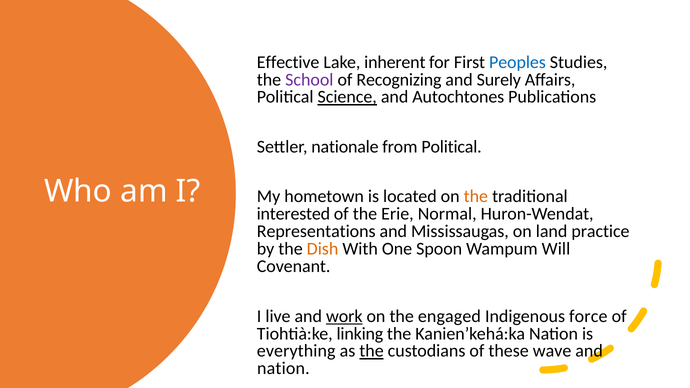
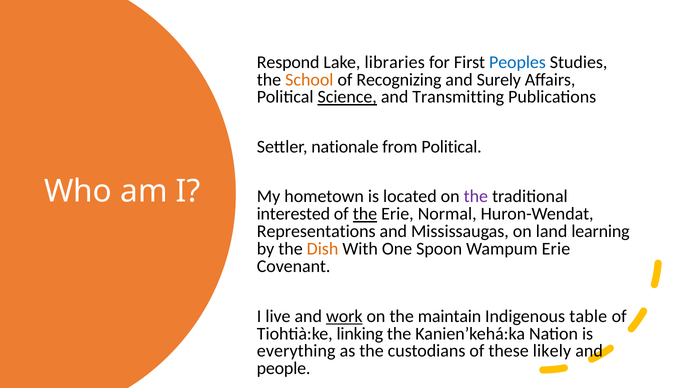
Effective: Effective -> Respond (288, 62)
inherent: inherent -> libraries (395, 62)
School colour: purple -> orange (309, 80)
Autochtones: Autochtones -> Transmitting (458, 97)
the colour: orange -> purple (476, 197)
the underline: none -> present (365, 214)
practice: practice -> learning (601, 232)
Wampum Will: Will -> Erie (556, 249)
engaged: engaged -> maintain (450, 316)
force: force -> table (588, 316)
the underline: present -> none (372, 351)
wave: wave -> likely (552, 351)
nation: nation -> people (284, 369)
